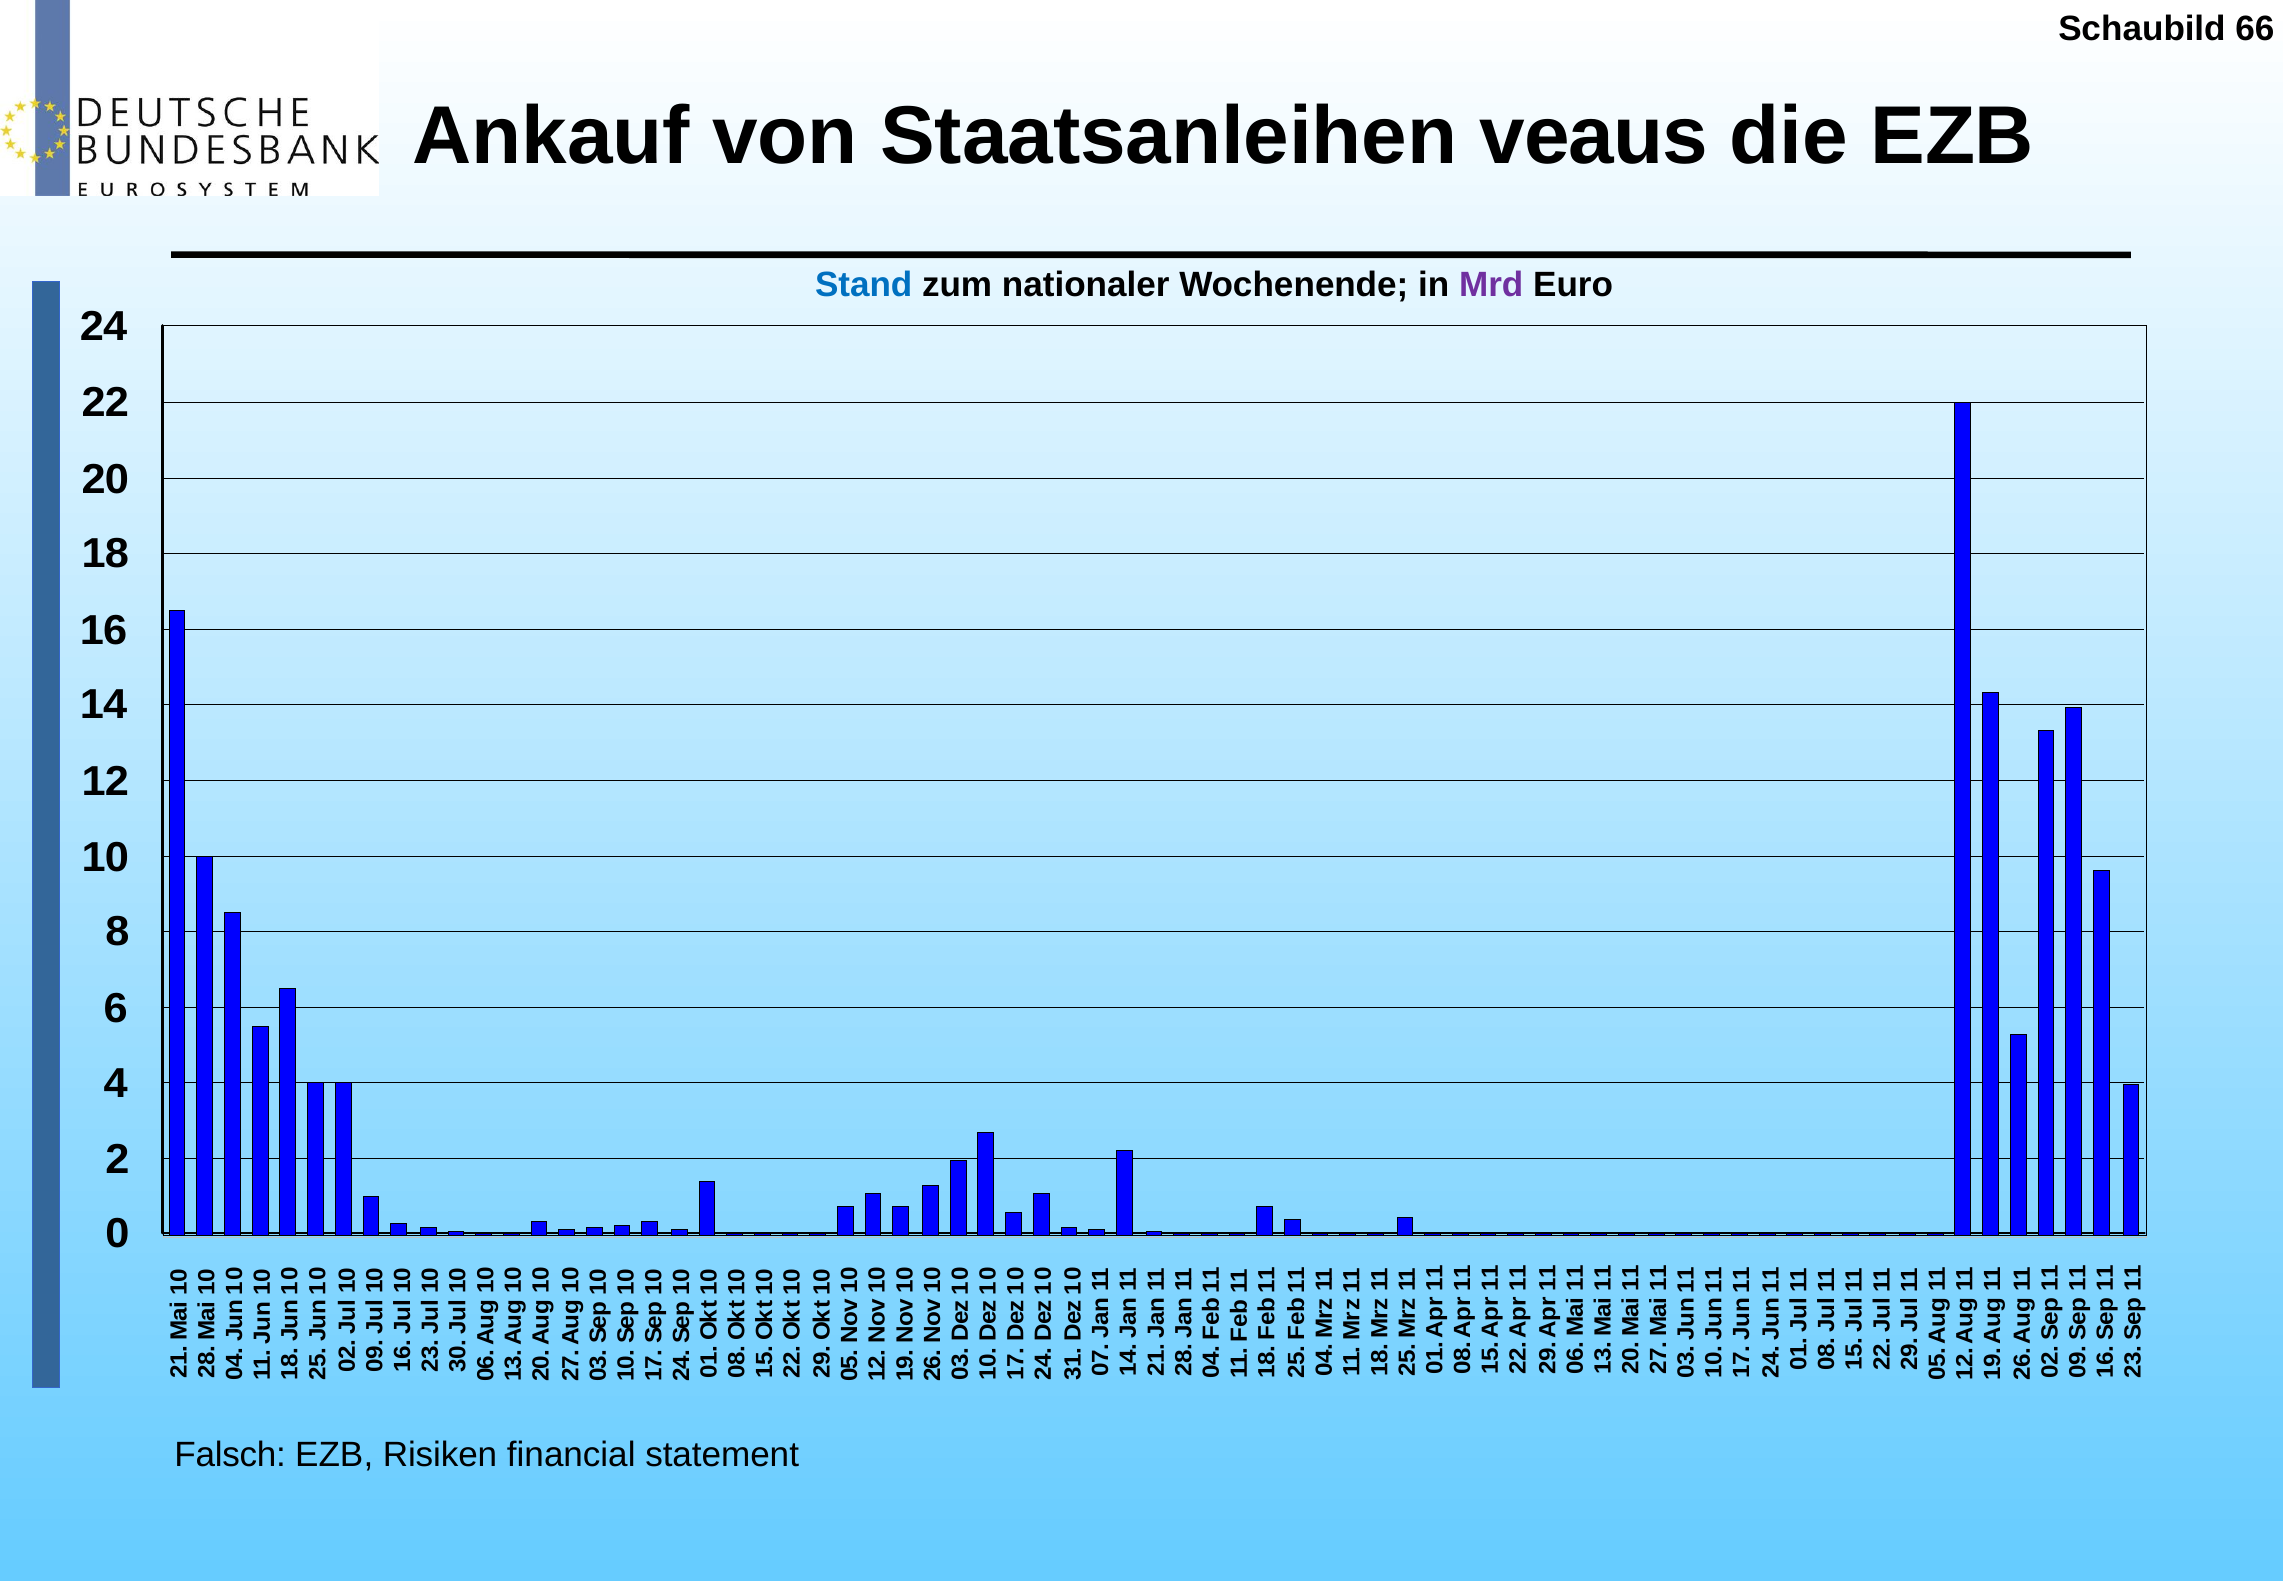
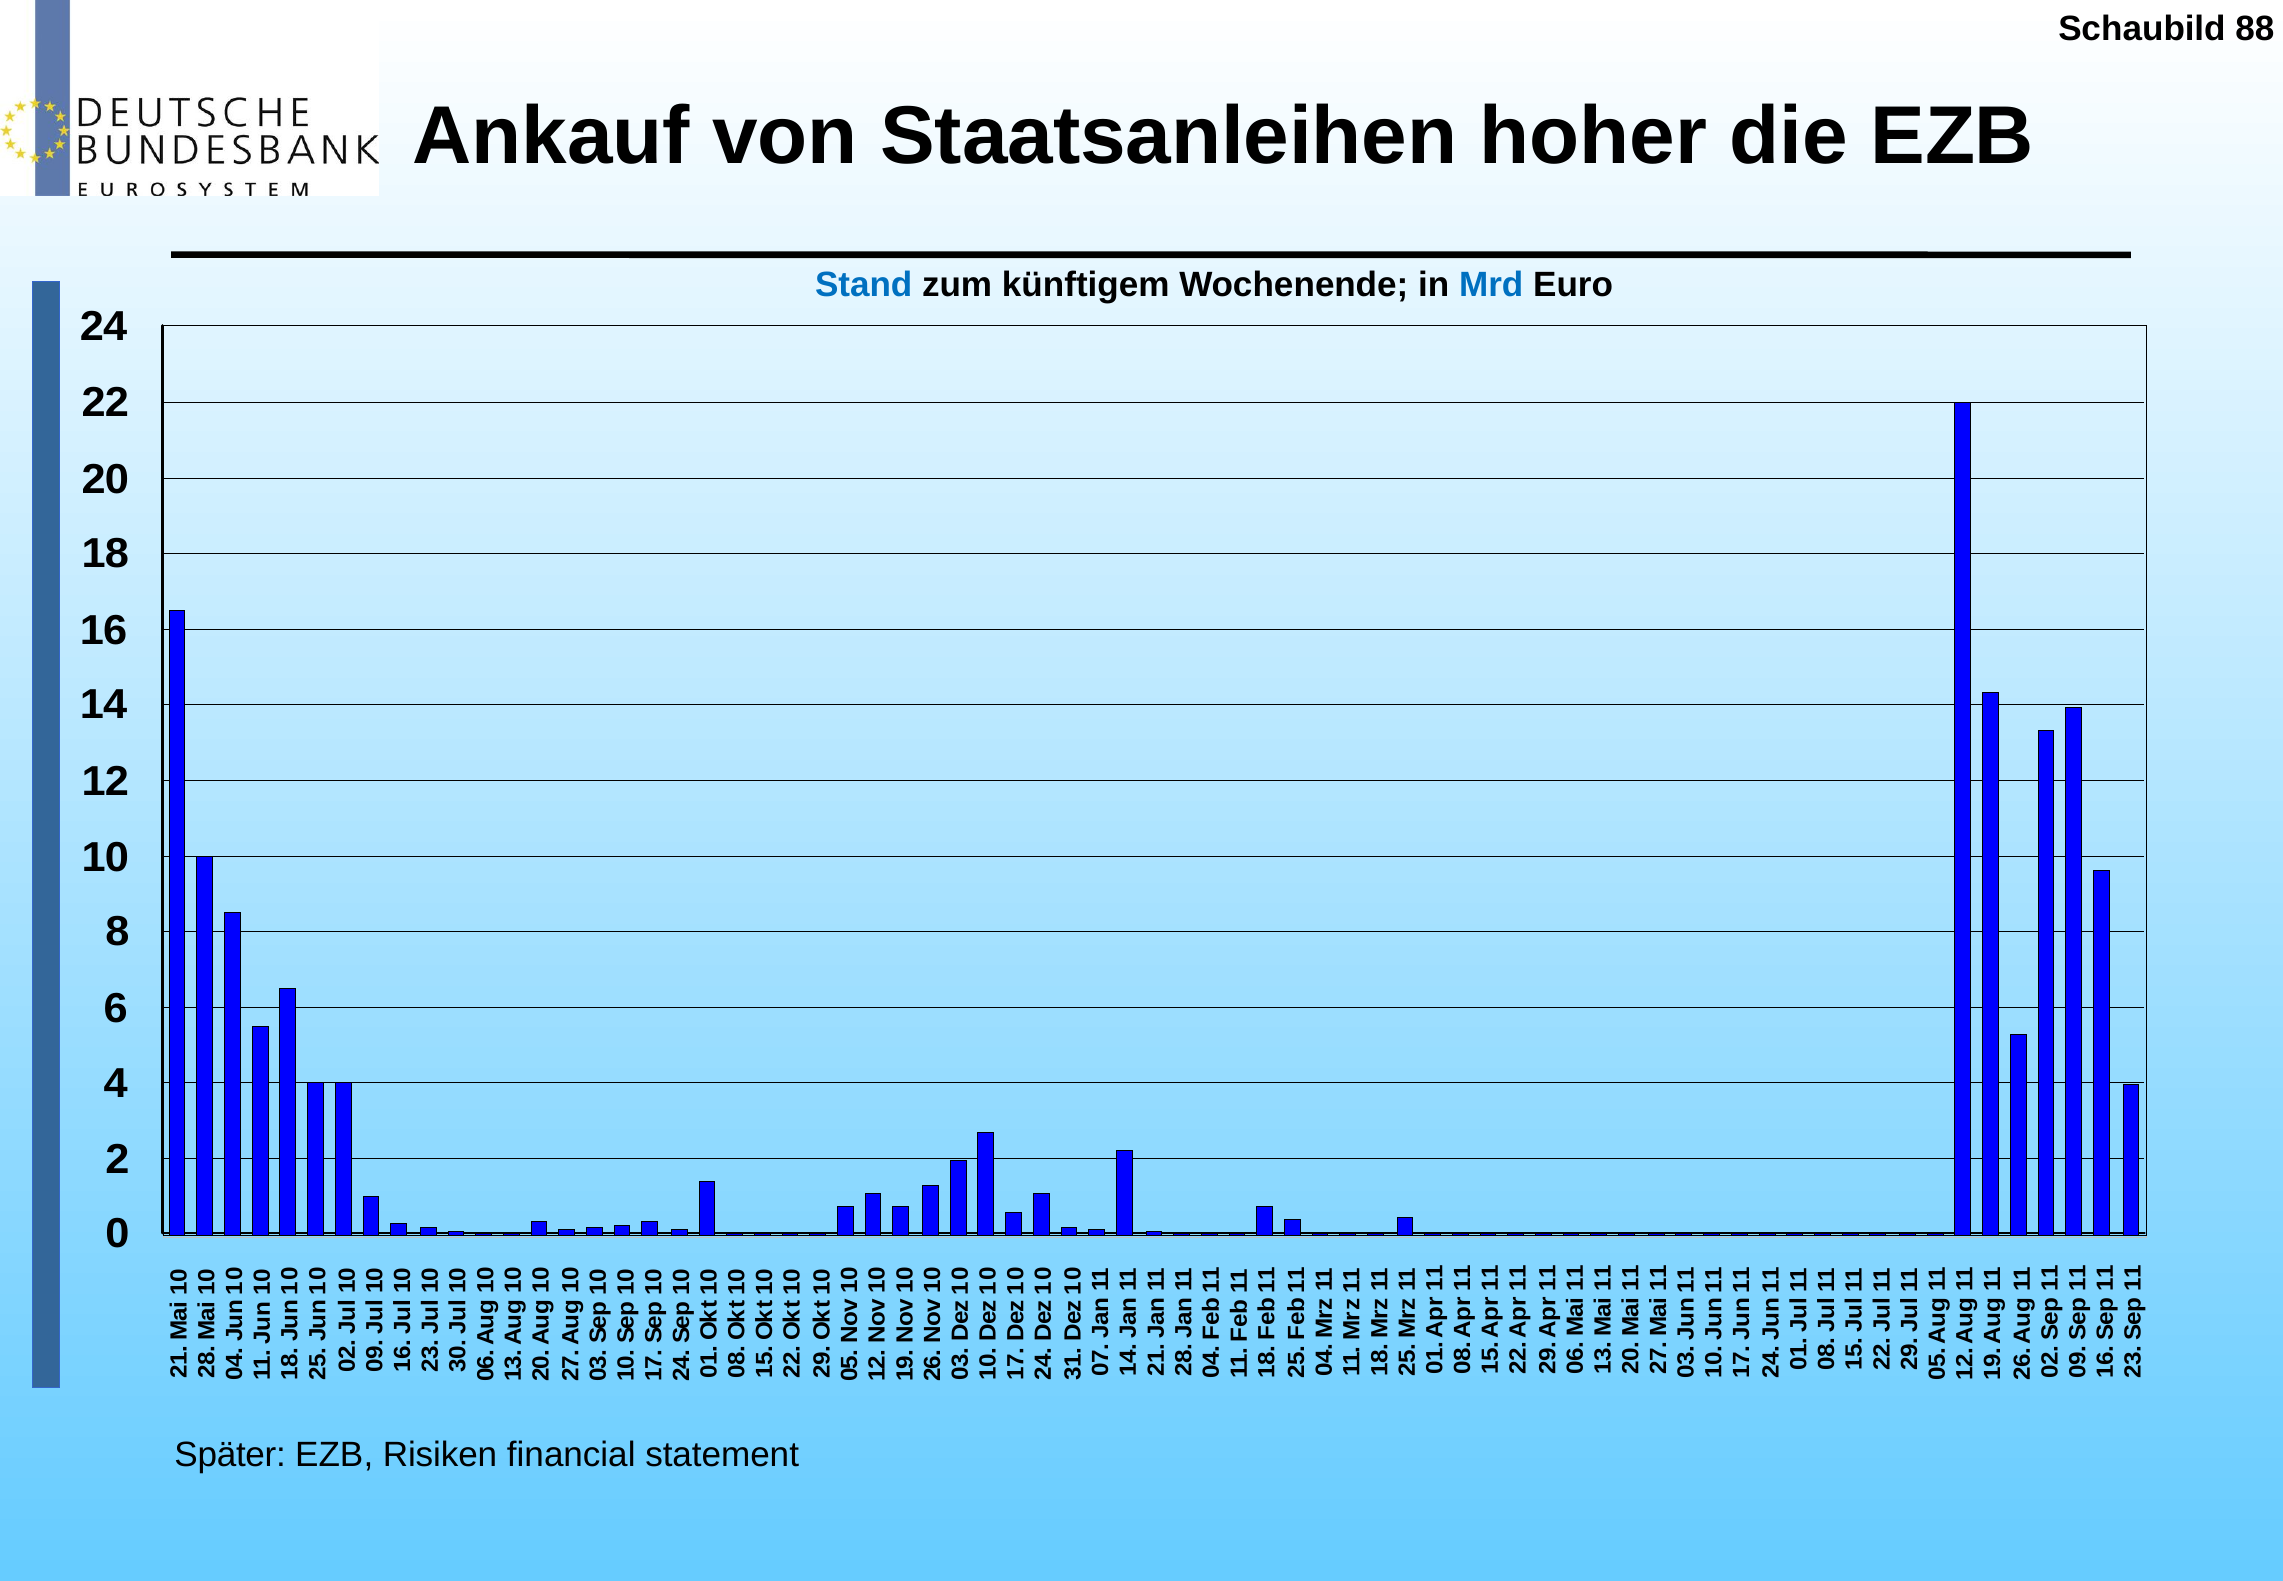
66: 66 -> 88 (2255, 29)
veaus: veaus -> hoher (1594, 136)
nationaler: nationaler -> künftigem (1086, 285)
Mrd colour: purple -> blue (1491, 285)
Falsch: Falsch -> Später (230, 1455)
